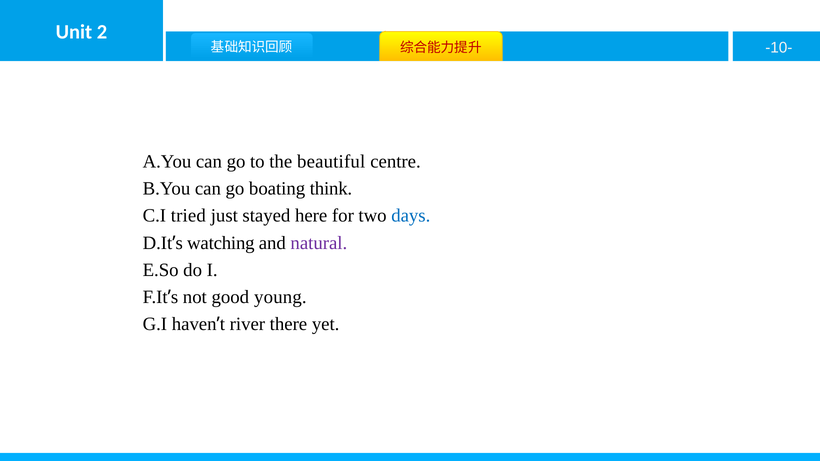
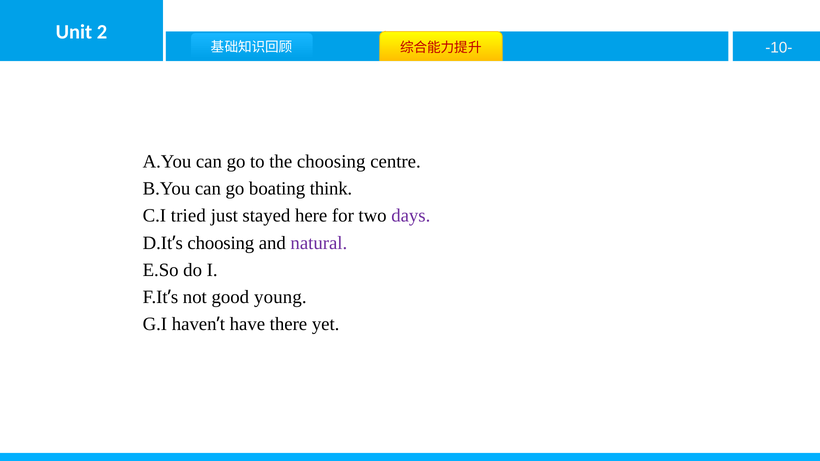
the beautiful: beautiful -> choosing (331, 162)
days colour: blue -> purple (411, 216)
watching: watching -> choosing (221, 243)
river: river -> have (247, 324)
